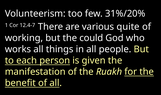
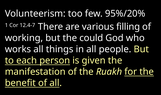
31%/20%: 31%/20% -> 95%/20% (125, 13)
quite: quite -> filling (128, 27)
